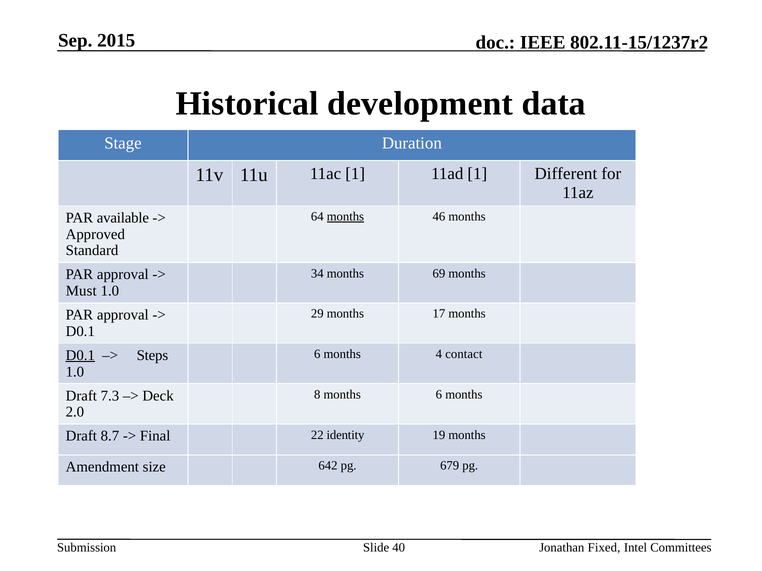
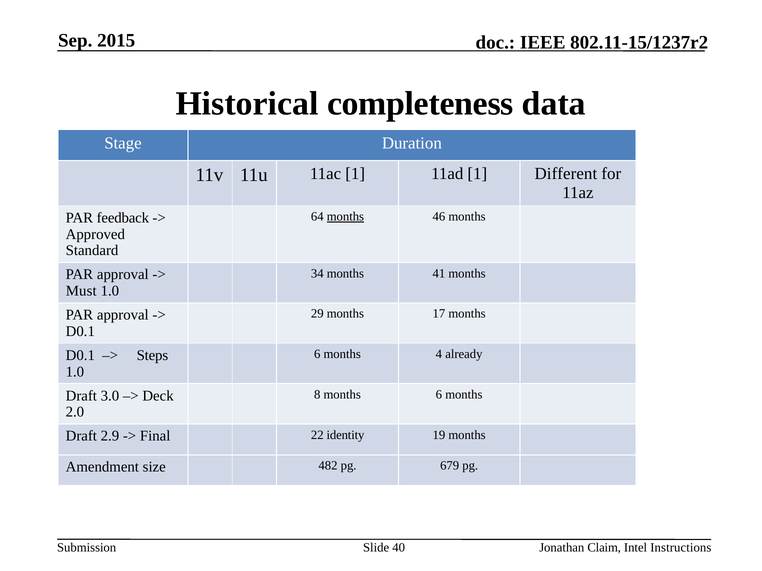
development: development -> completeness (420, 104)
available: available -> feedback (123, 218)
69: 69 -> 41 (439, 274)
contact: contact -> already (464, 354)
D0.1 underline: present -> none (80, 356)
7.3: 7.3 -> 3.0 (110, 396)
8.7: 8.7 -> 2.9 (110, 436)
642: 642 -> 482 (328, 466)
Fixed: Fixed -> Claim (604, 548)
Committees: Committees -> Instructions (681, 548)
